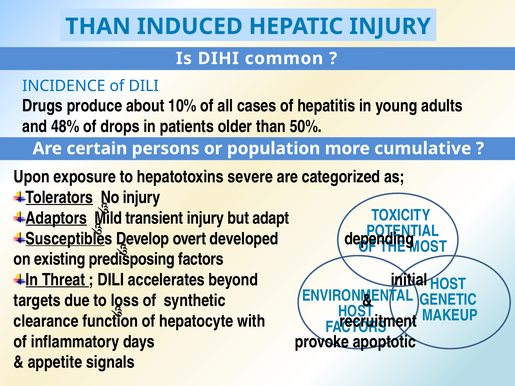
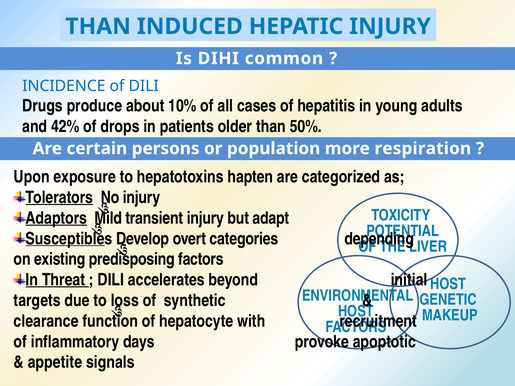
48%: 48% -> 42% (65, 126)
cumulative: cumulative -> respiration (423, 149)
severe: severe -> hapten (250, 177)
developed: developed -> categories (244, 239)
MOST: MOST -> LIVER (428, 247)
